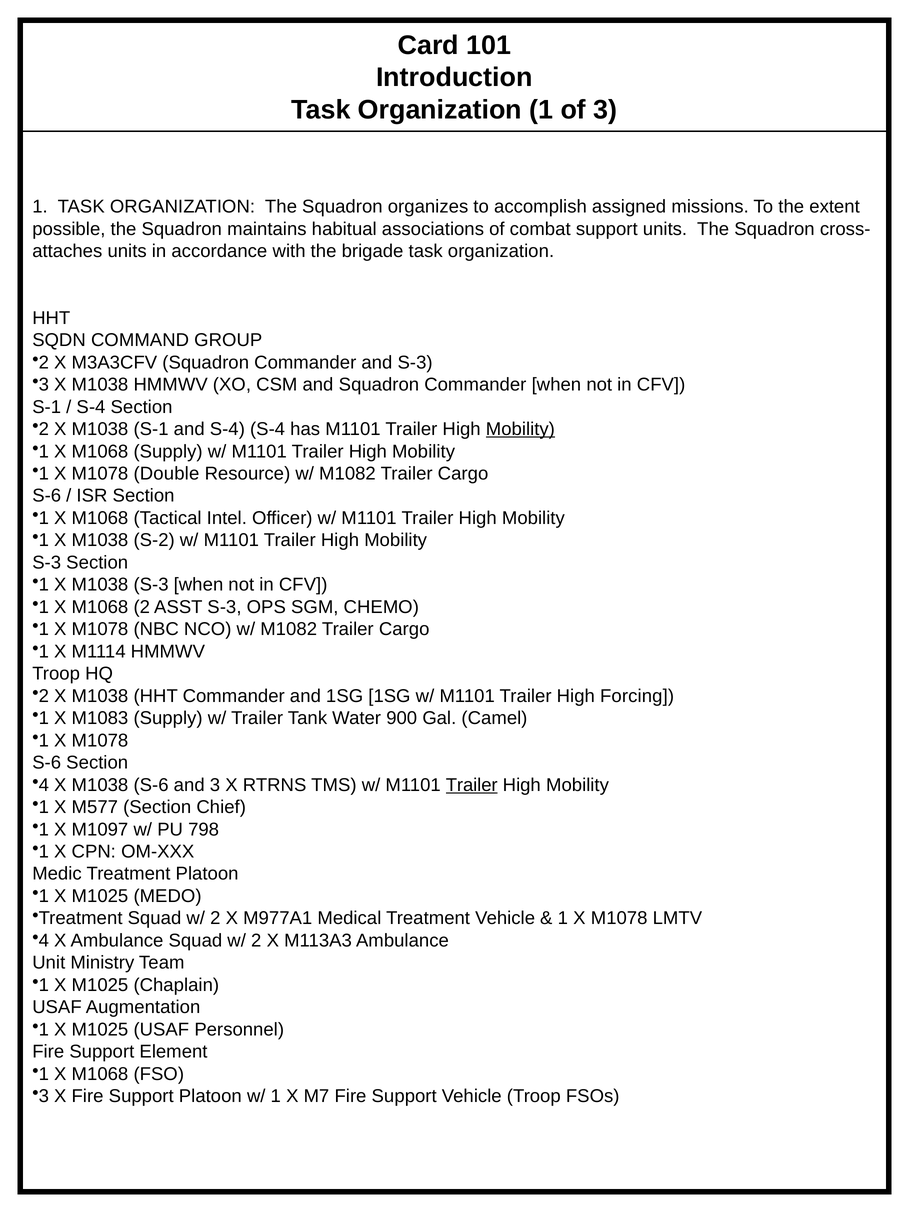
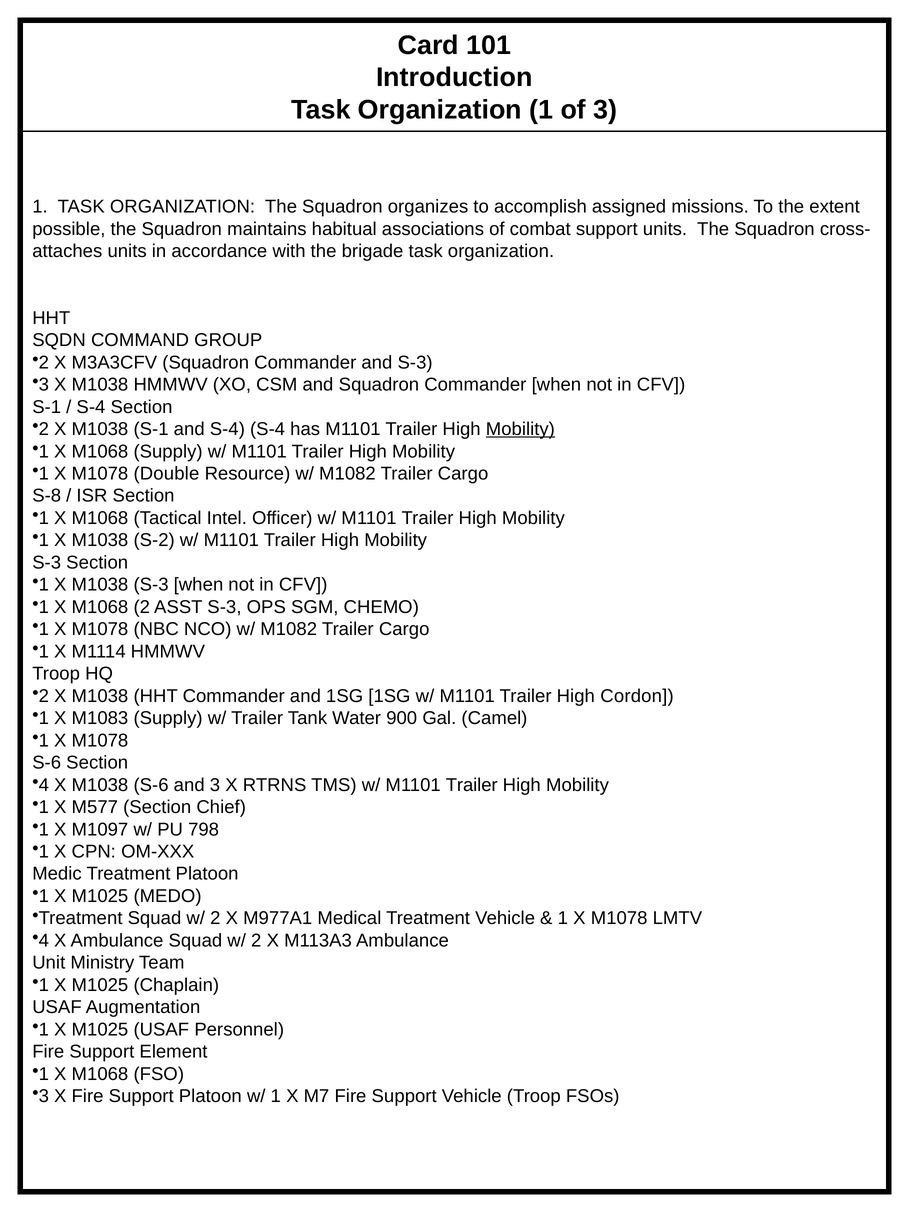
S-6: S-6 -> S-8 (47, 496)
Forcing: Forcing -> Cordon (637, 696)
Trailer underline: present -> none (472, 785)
